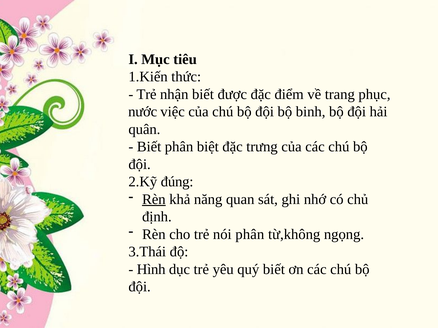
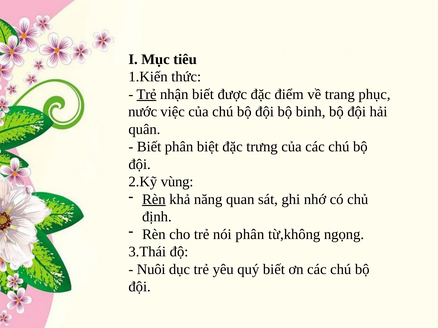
Trẻ underline: none -> present (147, 94)
đúng: đúng -> vùng (177, 182)
Hình: Hình -> Nuôi (151, 270)
